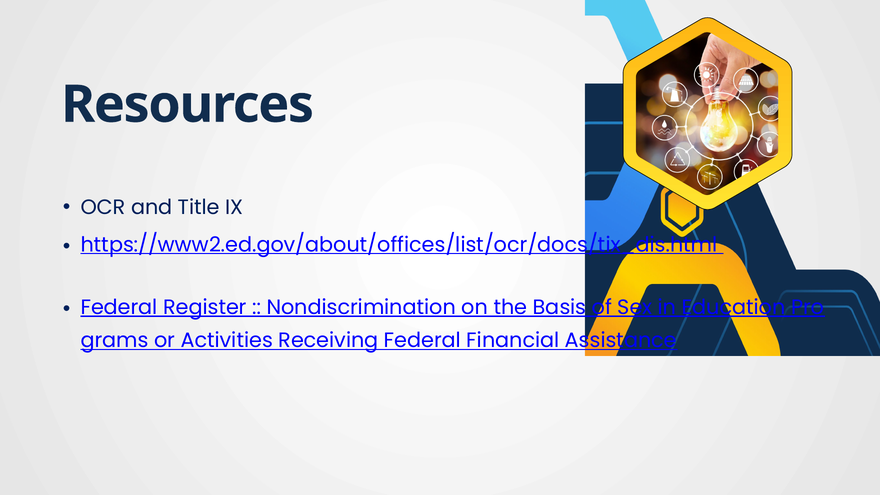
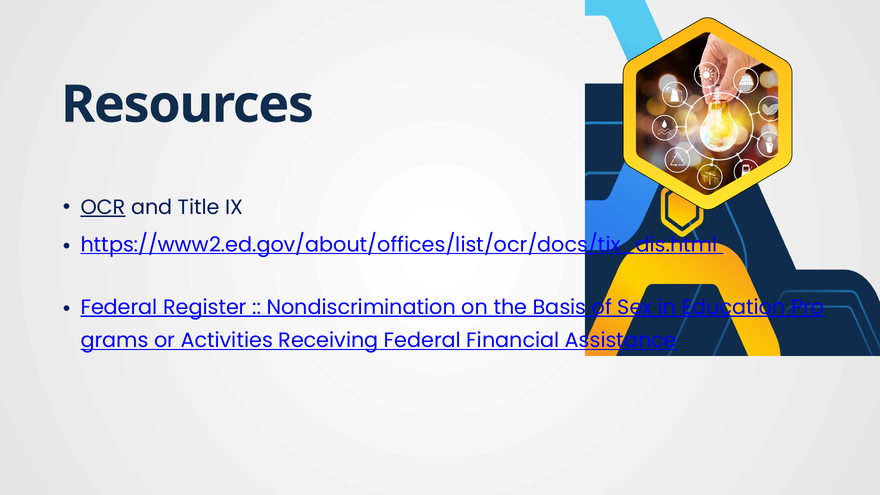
OCR underline: none -> present (103, 207)
